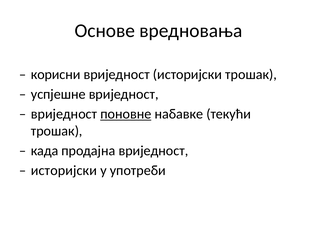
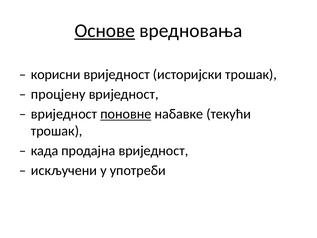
Основе underline: none -> present (105, 31)
успјешне: успјешне -> процјену (58, 94)
историјски: историјски -> искључени (64, 170)
